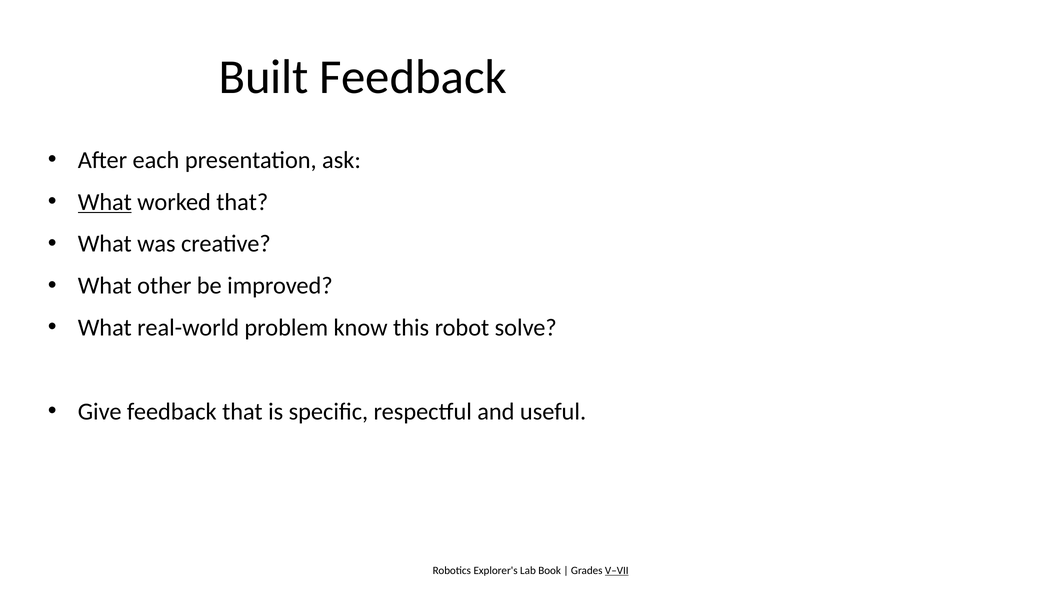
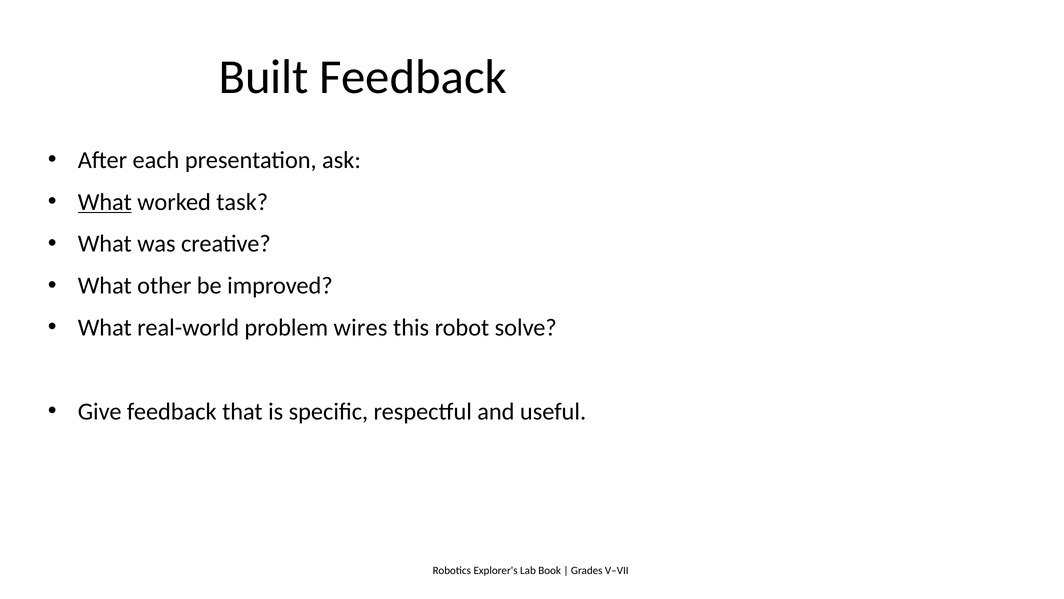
worked that: that -> task (242, 202)
know: know -> wires (360, 327)
V–VII underline: present -> none (617, 570)
